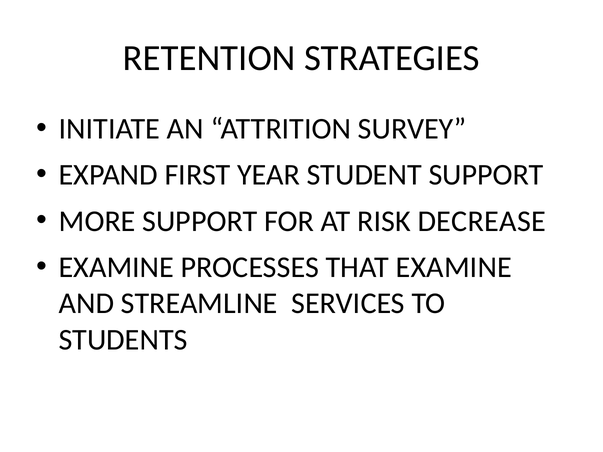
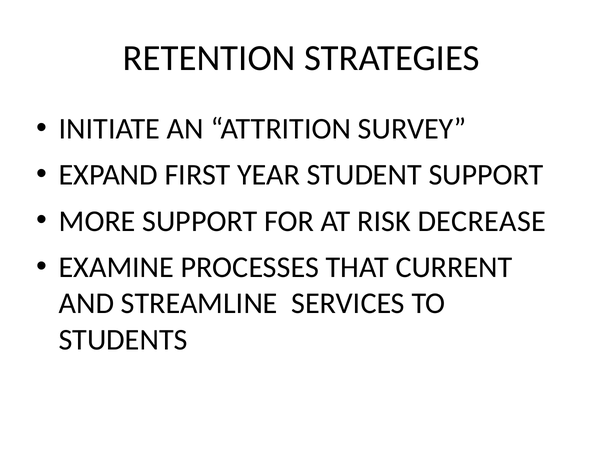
THAT EXAMINE: EXAMINE -> CURRENT (454, 267)
